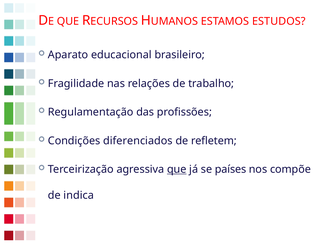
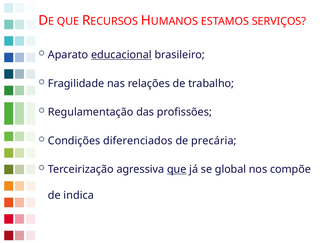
ESTUDOS: ESTUDOS -> SERVIÇOS (279, 21)
educacional underline: none -> present (121, 55)
refletem: refletem -> precária (214, 141)
países: países -> global (231, 169)
